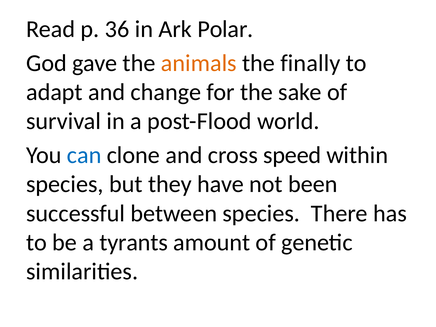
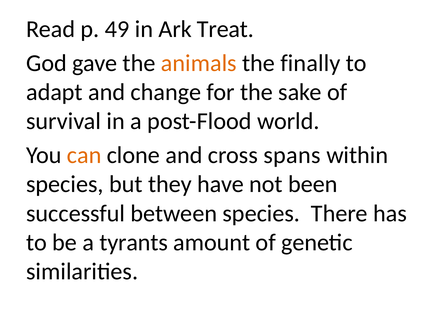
36: 36 -> 49 (117, 29)
Polar: Polar -> Treat (225, 29)
can colour: blue -> orange (84, 155)
speed: speed -> spans (292, 155)
